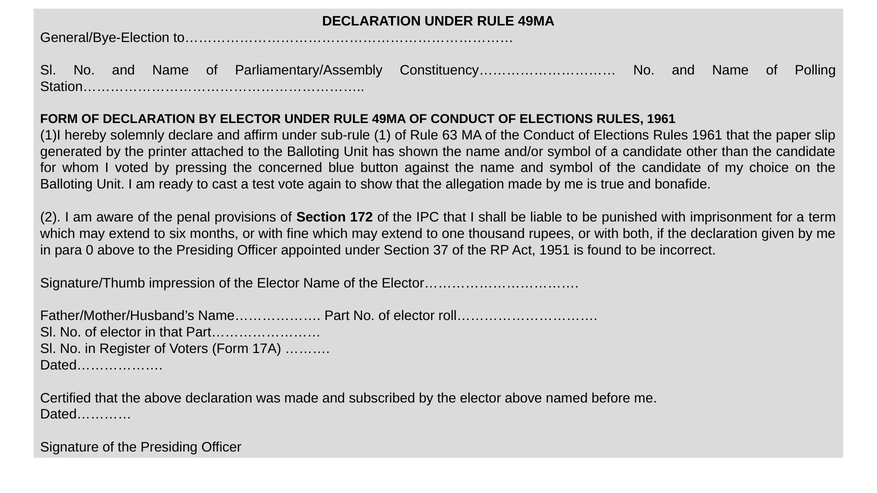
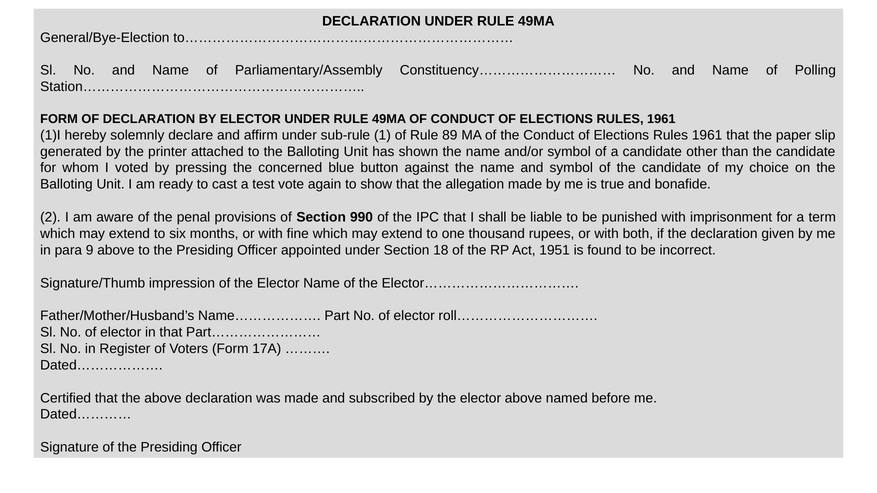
63: 63 -> 89 (450, 135)
172: 172 -> 990 (362, 217)
0: 0 -> 9 (90, 250)
37: 37 -> 18 (441, 250)
